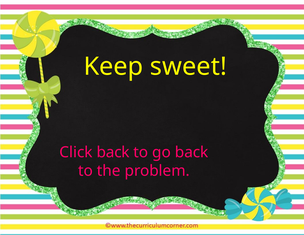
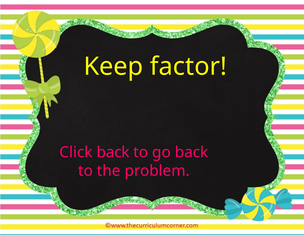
sweet: sweet -> factor (188, 67)
